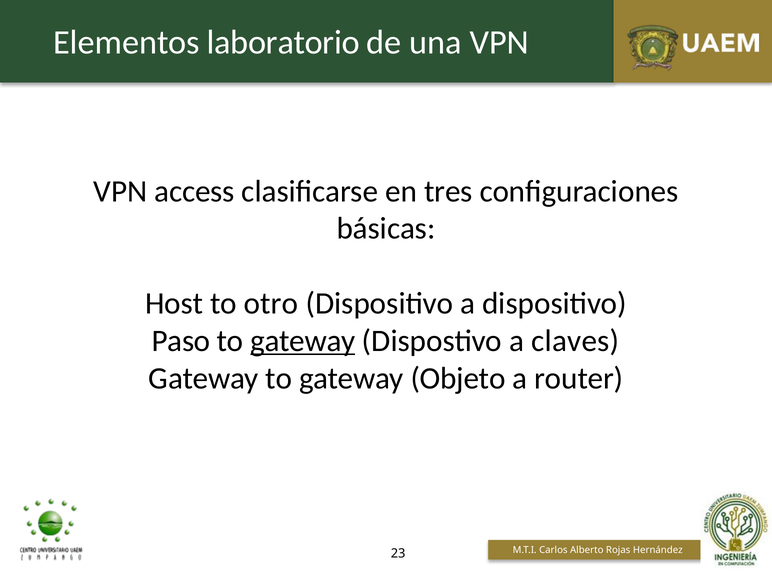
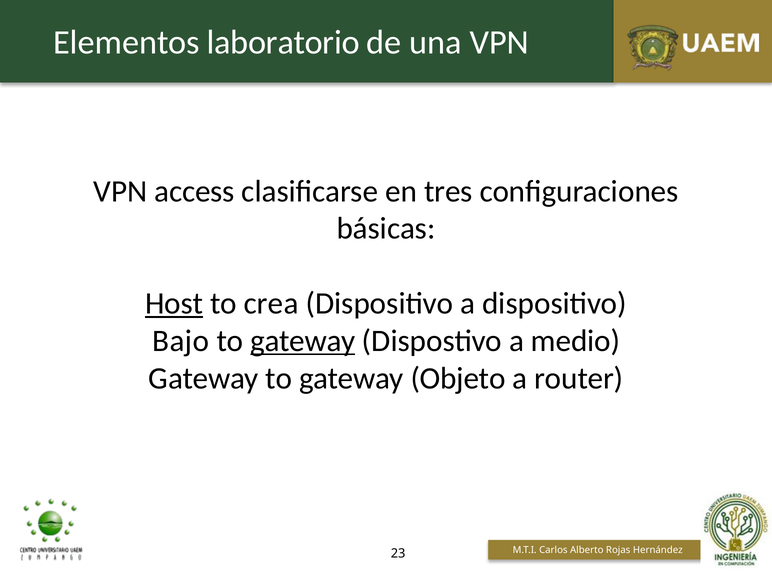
Host underline: none -> present (174, 303)
otro: otro -> crea (271, 303)
Paso: Paso -> Bajo (181, 341)
claves: claves -> medio (575, 341)
